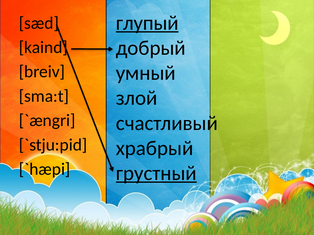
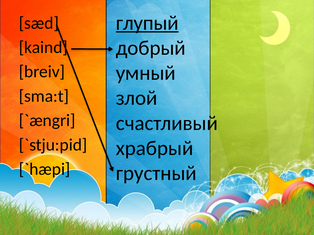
грустный underline: present -> none (156, 174)
